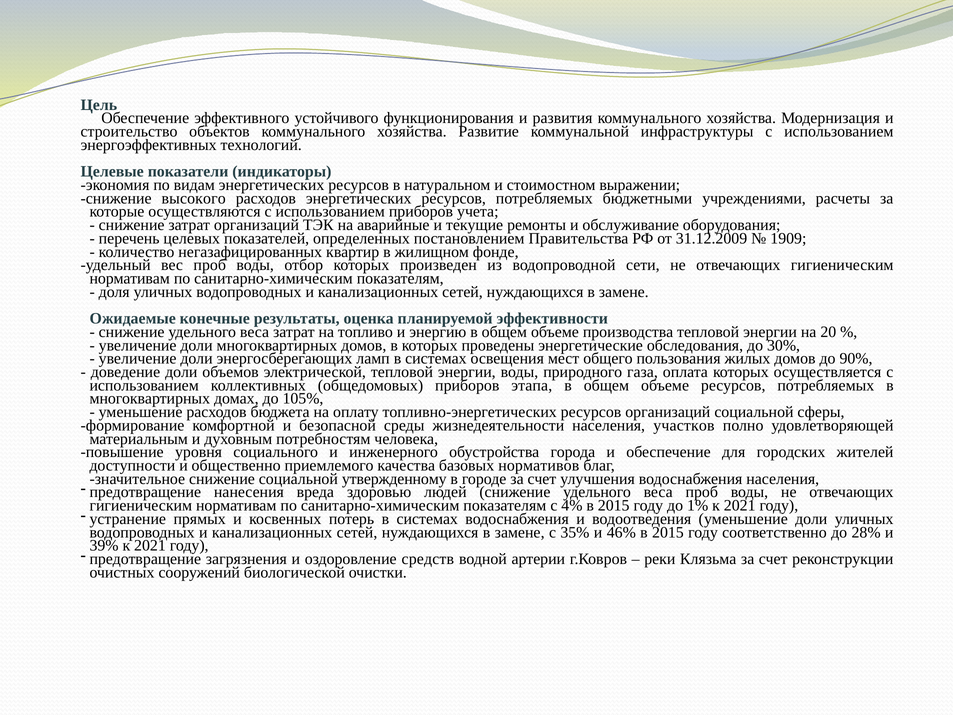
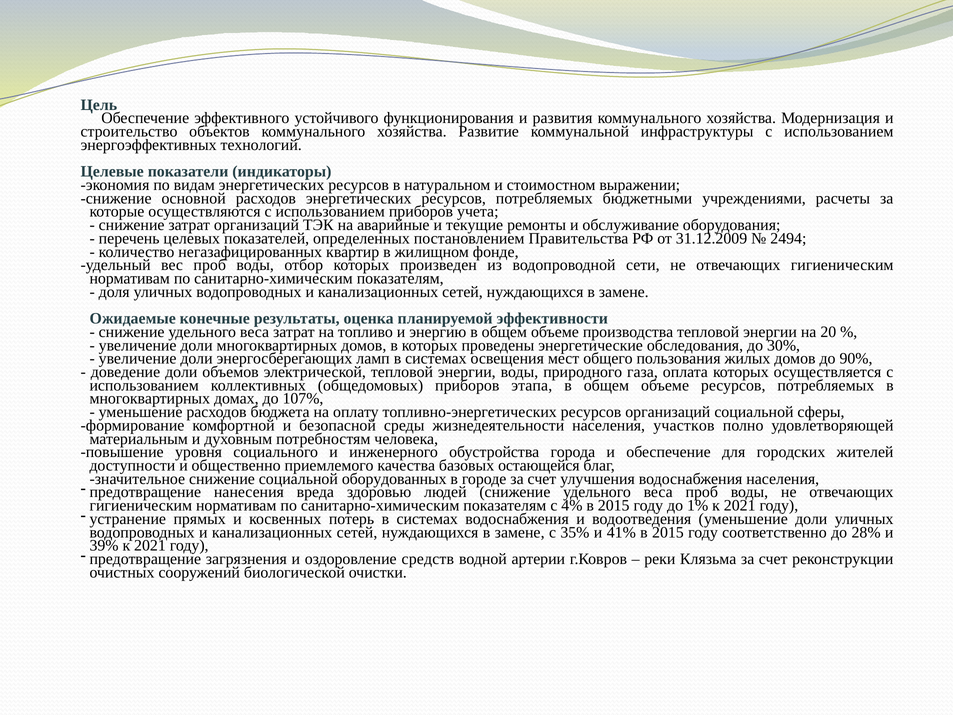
высокого: высокого -> основной (194, 198)
1909: 1909 -> 2494 (788, 238)
105%: 105% -> 107% (303, 399)
нормативов: нормативов -> остающейся (539, 465)
утвержденному: утвержденному -> оборудованных (394, 479)
46%: 46% -> 41% (621, 532)
